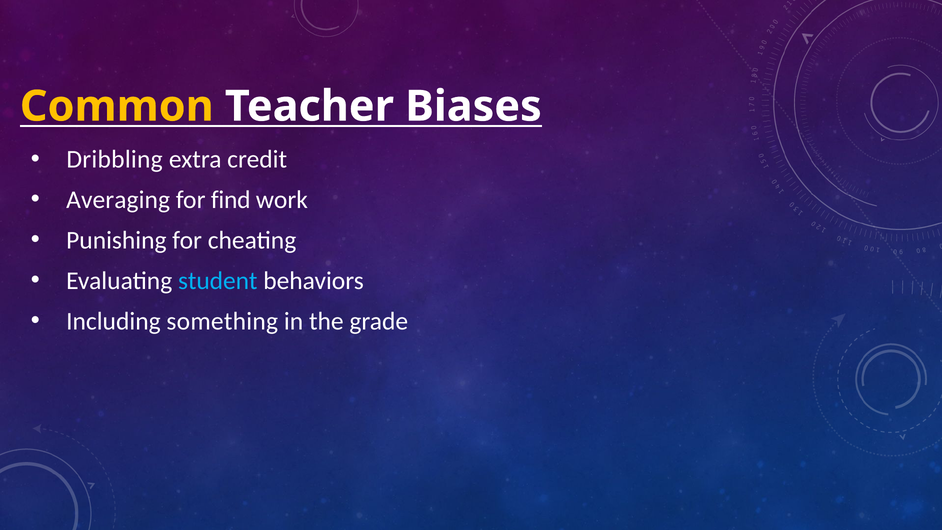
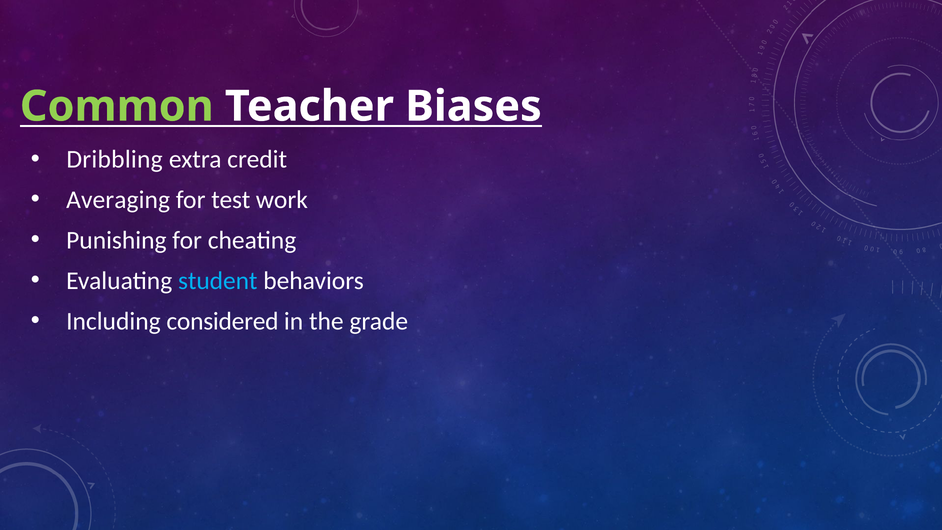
Common colour: yellow -> light green (117, 106)
find: find -> test (231, 200)
something: something -> considered (223, 321)
